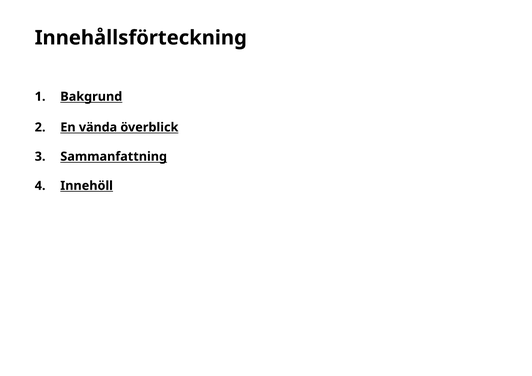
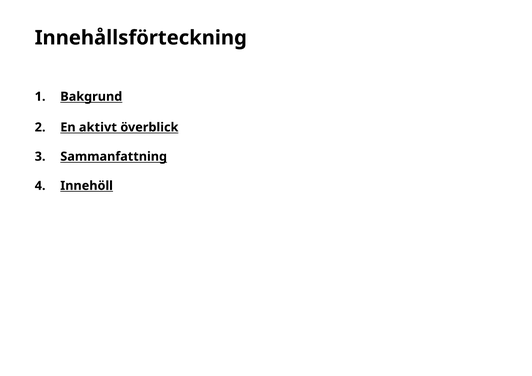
vända: vända -> aktivt (98, 127)
